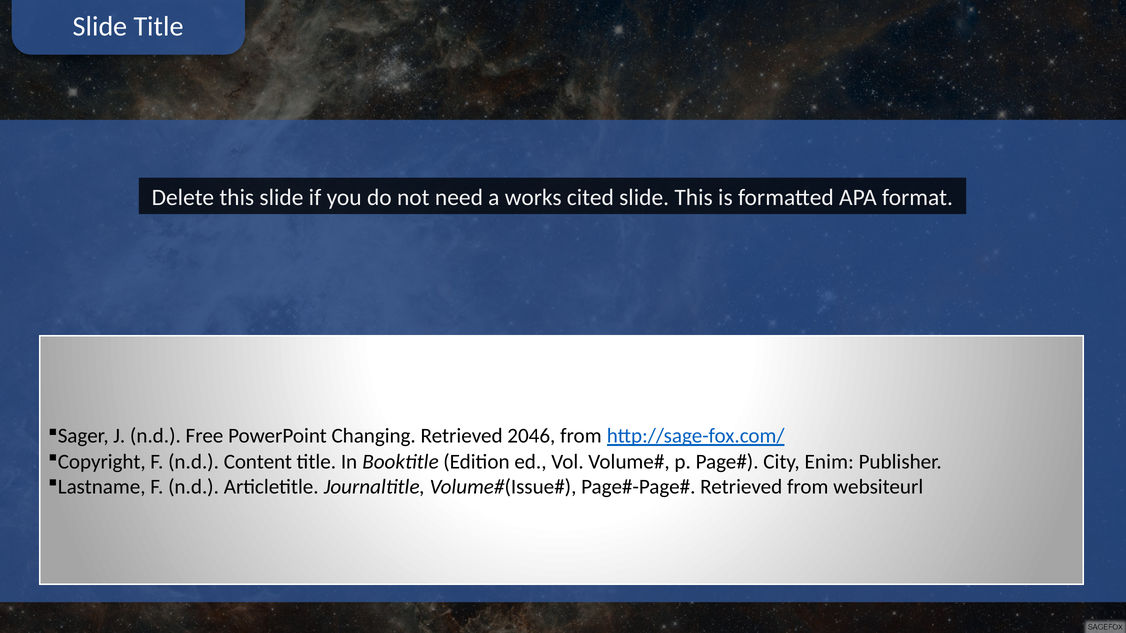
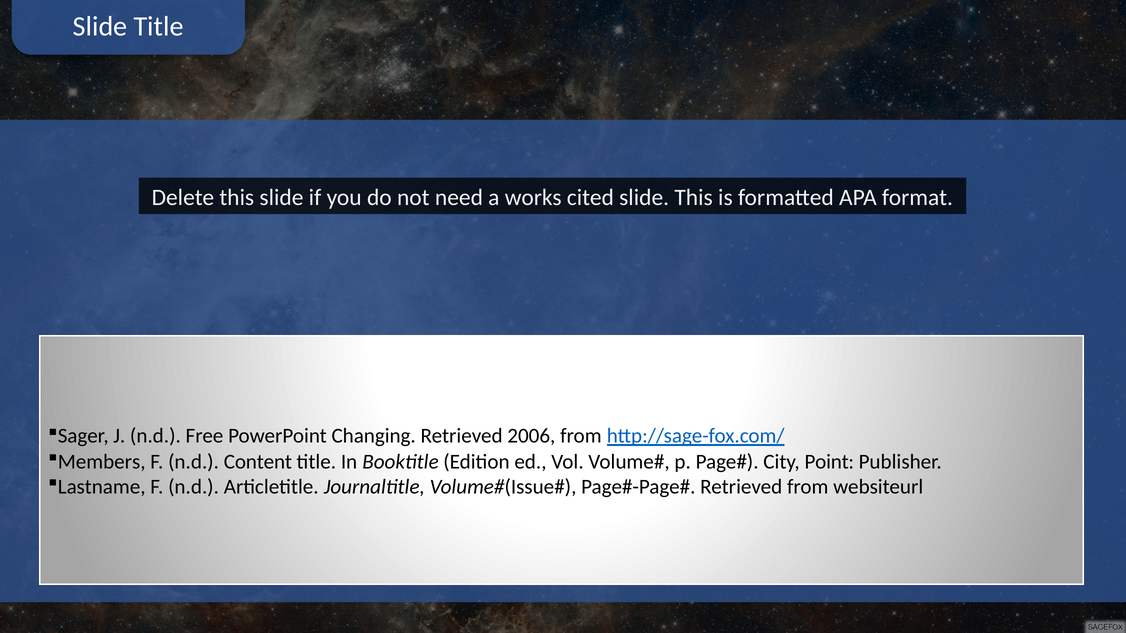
2046: 2046 -> 2006 (531, 436)
Copyright: Copyright -> Members (102, 462)
Enim: Enim -> Point (829, 462)
